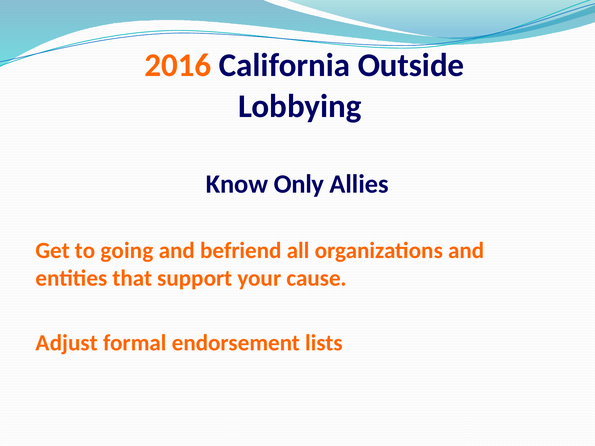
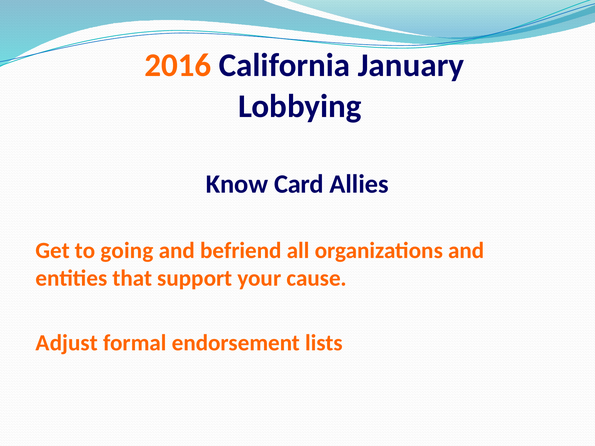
Outside: Outside -> January (411, 65)
Only: Only -> Card (299, 184)
